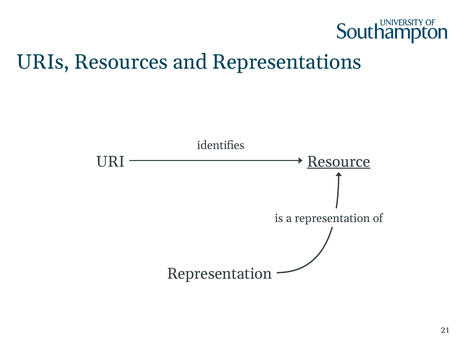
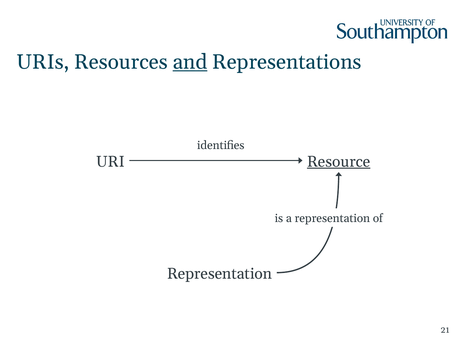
and underline: none -> present (190, 62)
